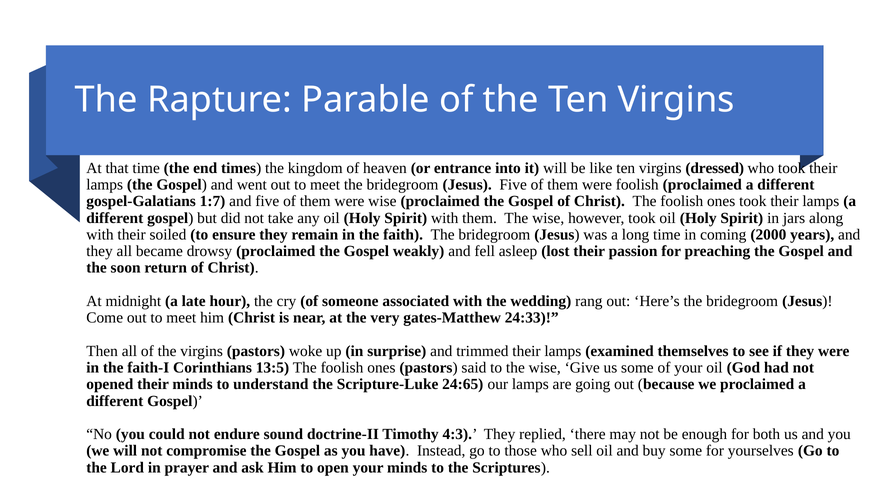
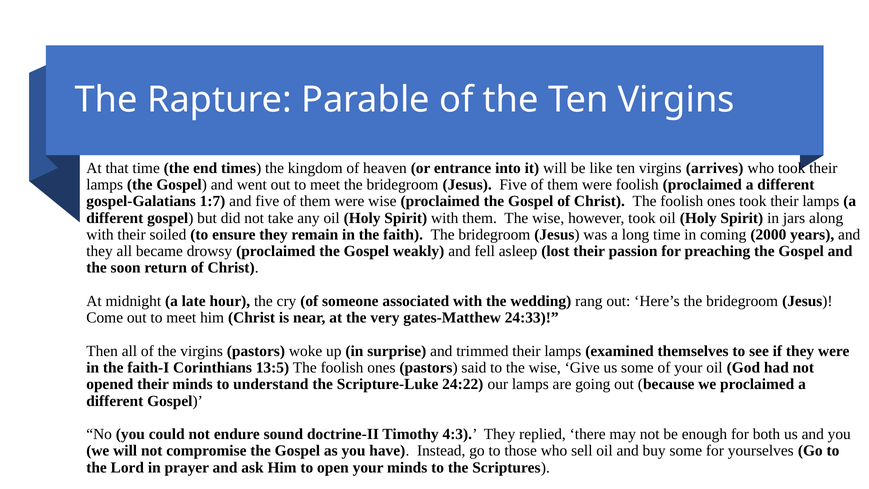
dressed: dressed -> arrives (715, 168)
24:65: 24:65 -> 24:22 (463, 384)
